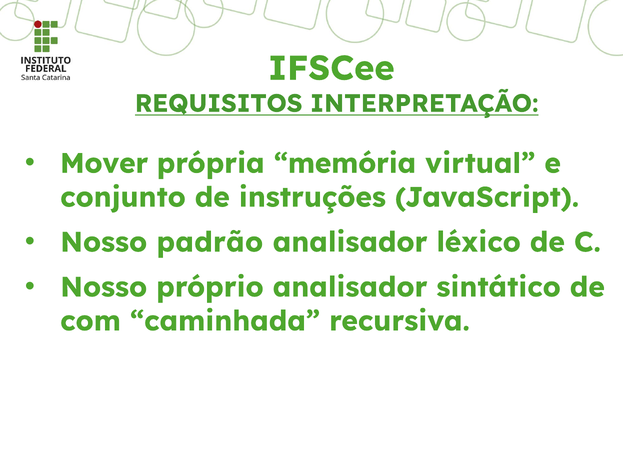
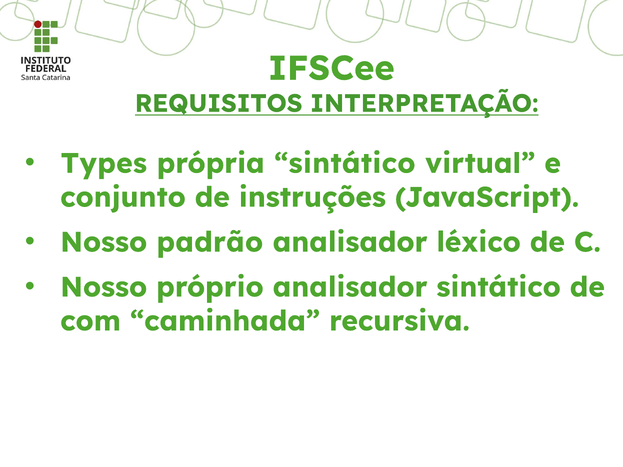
Mover: Mover -> Types (104, 164)
própria memória: memória -> sintático (345, 164)
